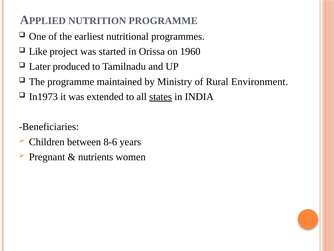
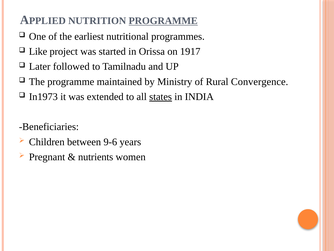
PROGRAMME underline: none -> present (163, 21)
1960: 1960 -> 1917 (190, 51)
produced: produced -> followed (71, 66)
Environment: Environment -> Convergence (260, 82)
8-6: 8-6 -> 9-6 (110, 142)
